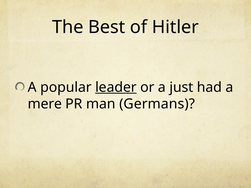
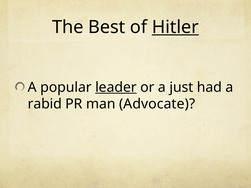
Hitler underline: none -> present (175, 27)
mere: mere -> rabid (45, 104)
Germans: Germans -> Advocate (157, 104)
